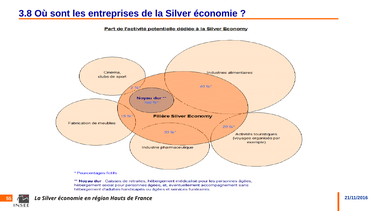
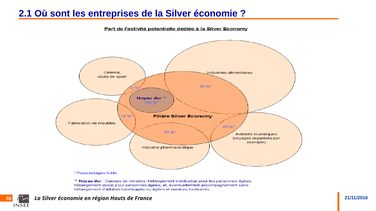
3.8: 3.8 -> 2.1 (25, 14)
